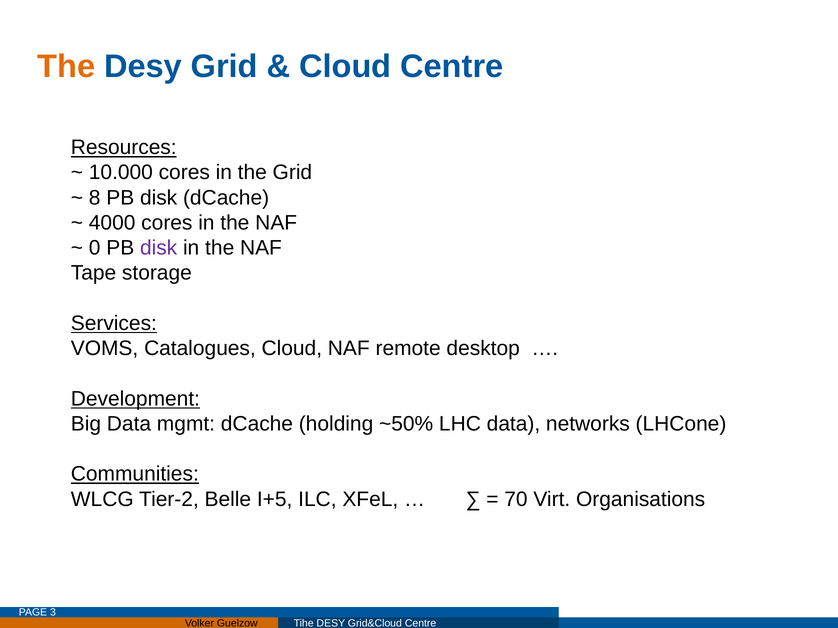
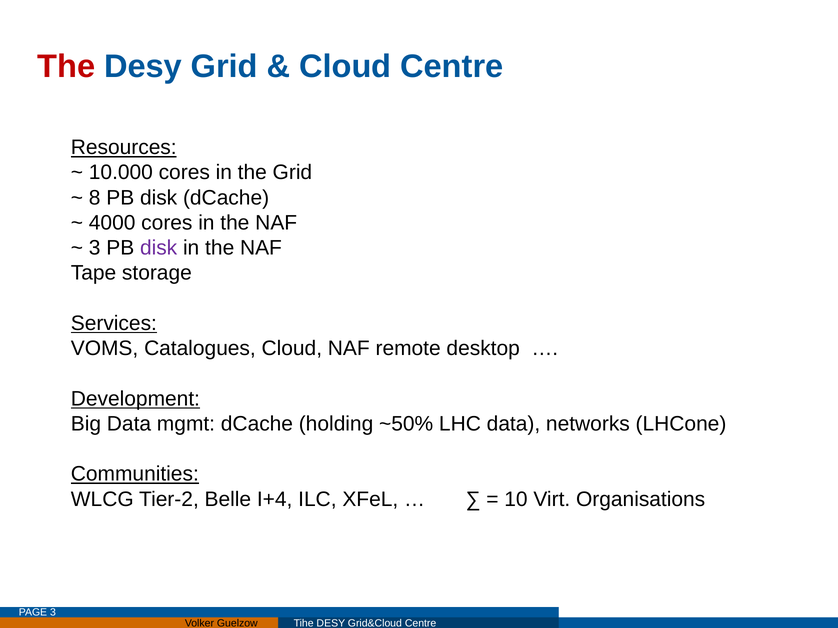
The colour: orange -> red (66, 67)
0: 0 -> 3 (95, 248)
I+5: I+5 -> I+4 (275, 500)
70: 70 -> 10 (516, 500)
